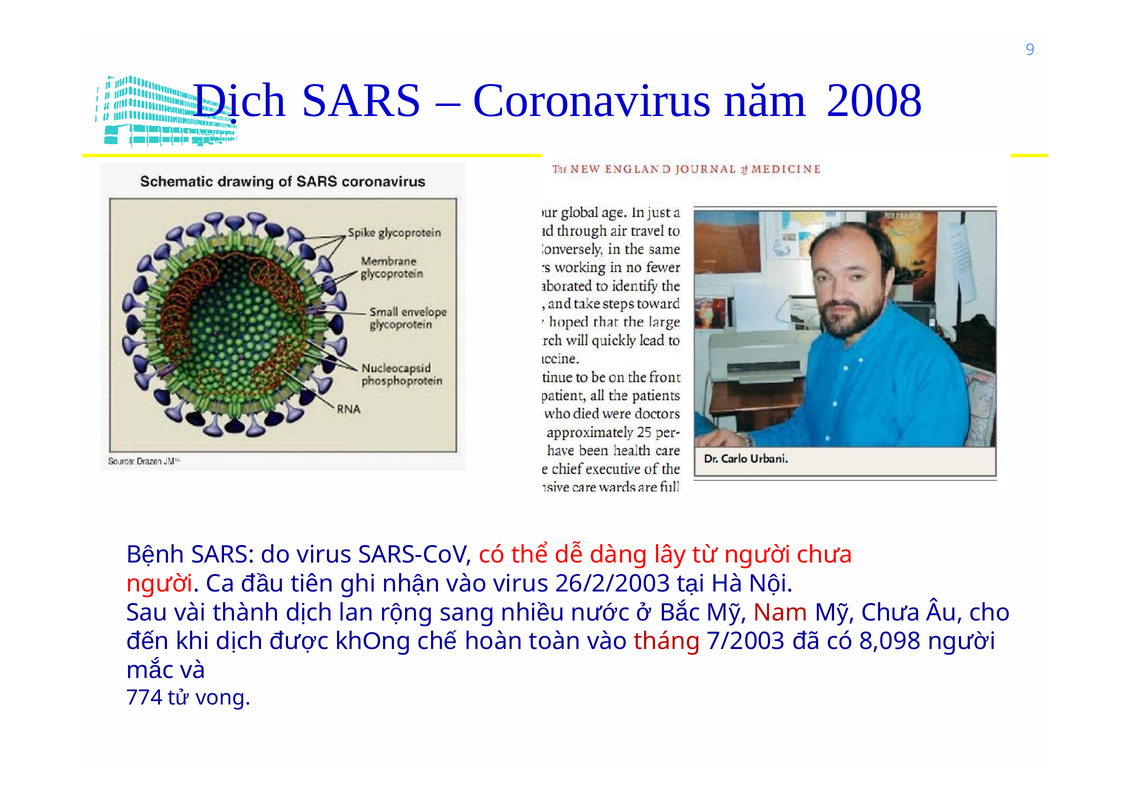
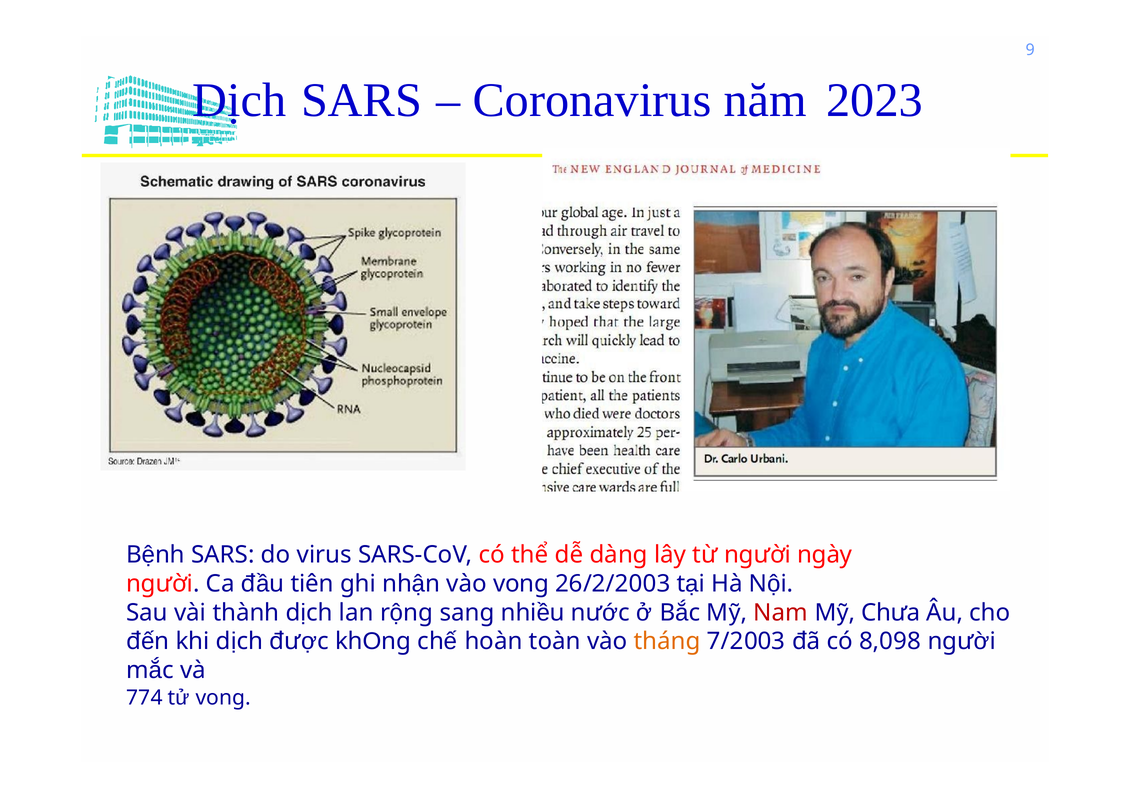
2008: 2008 -> 2023 (875, 100)
người chưa: chưa -> ngày (825, 555)
vào virus: virus -> vong (521, 584)
tháng colour: red -> orange (667, 642)
